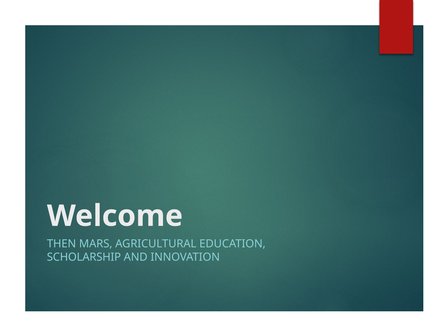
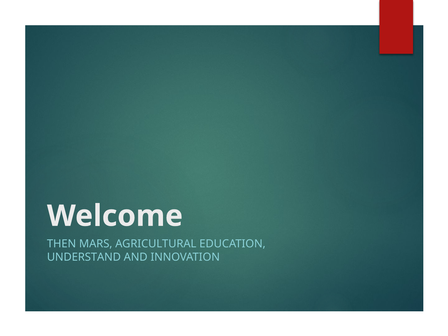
SCHOLARSHIP: SCHOLARSHIP -> UNDERSTAND (84, 257)
